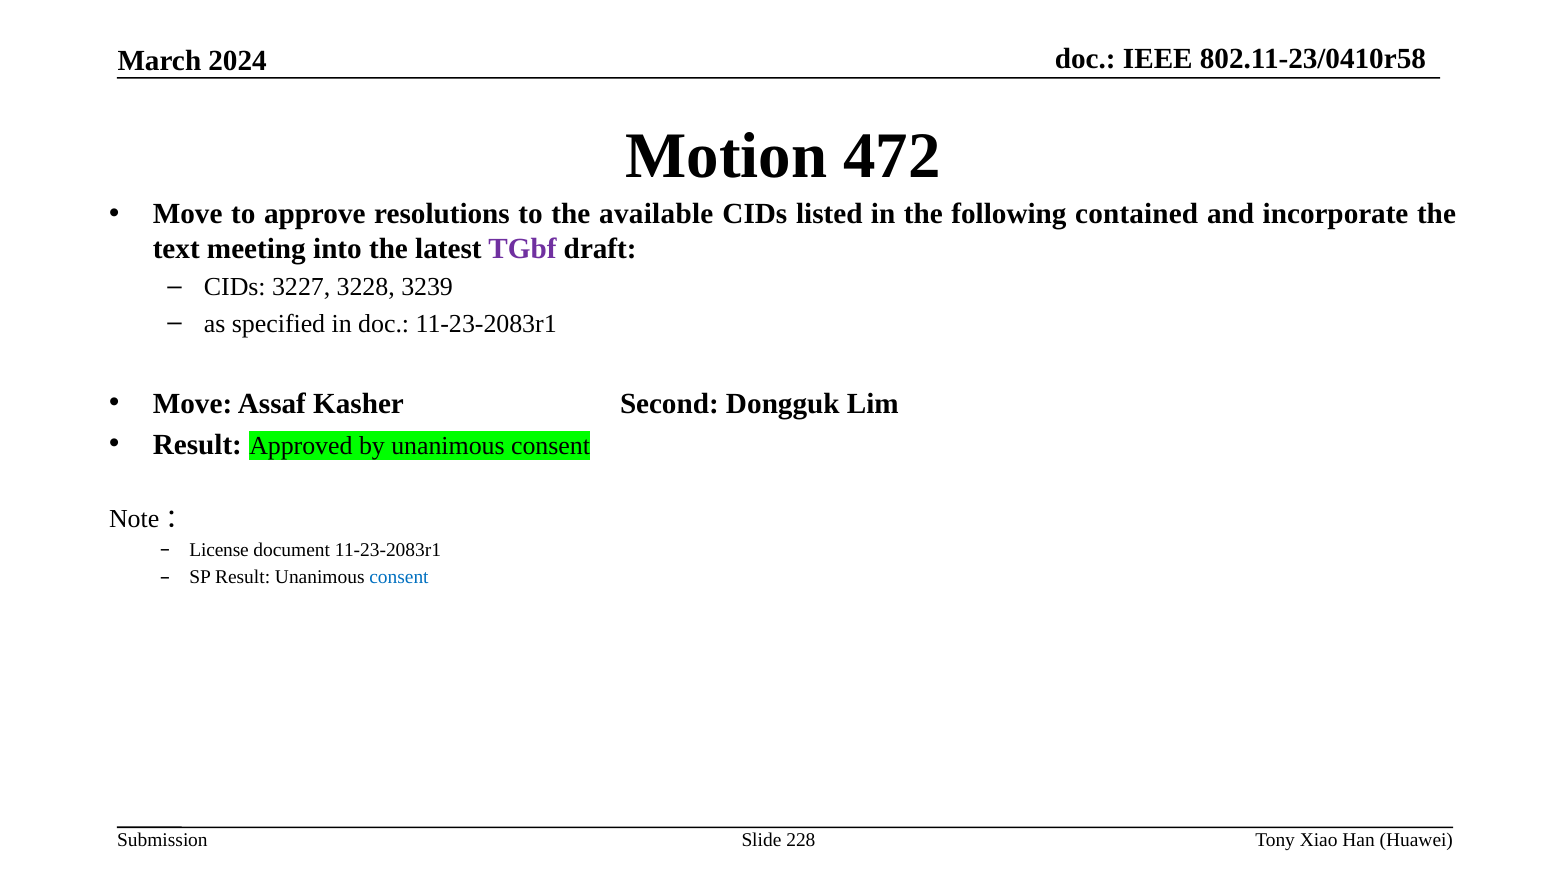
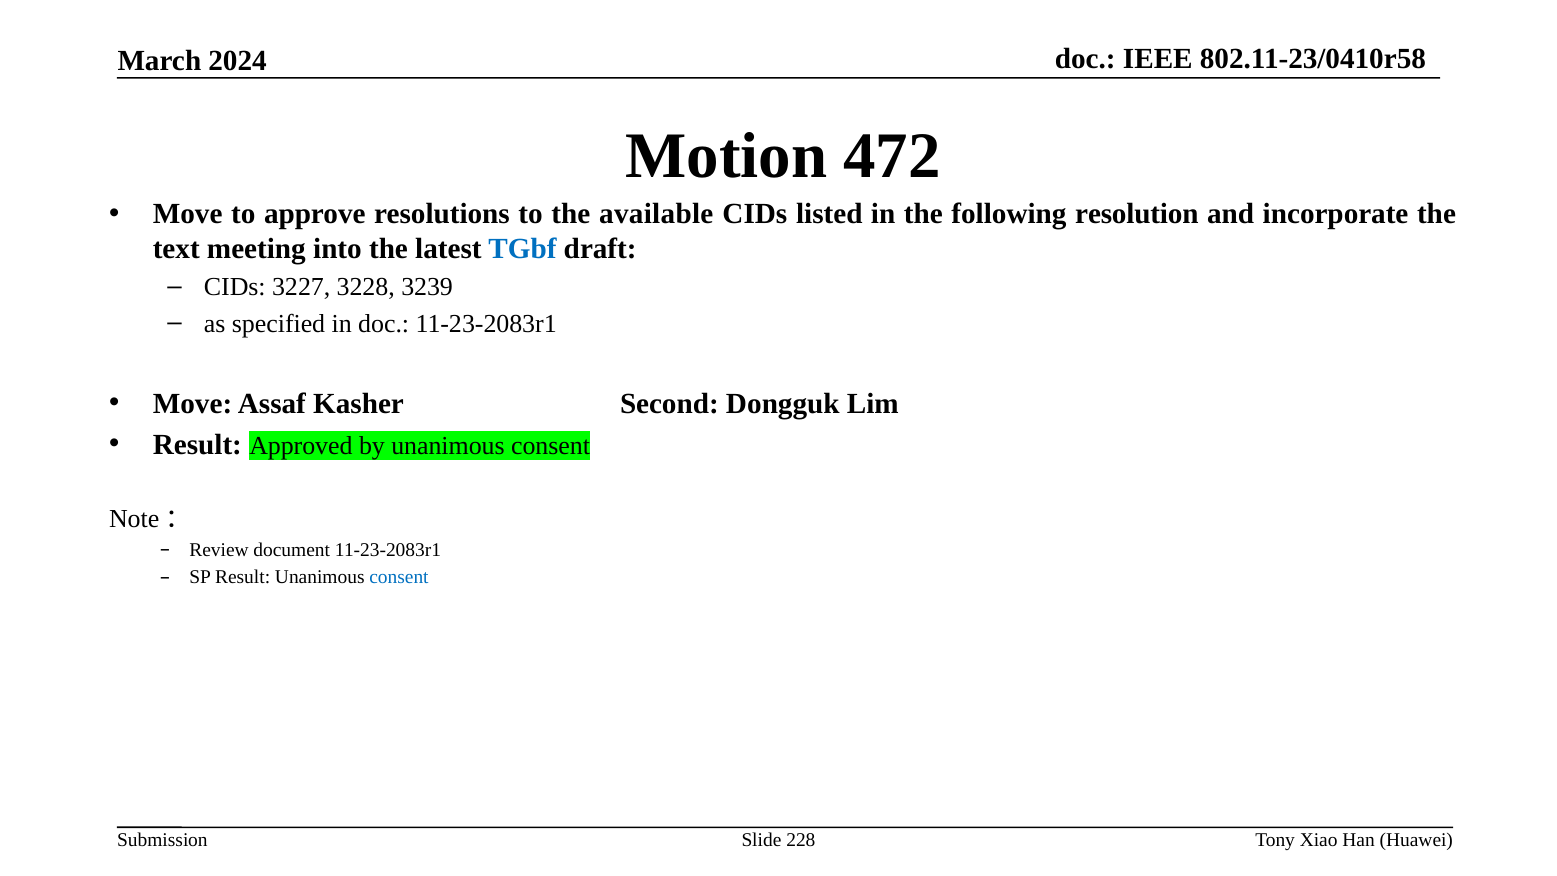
contained: contained -> resolution (1137, 214)
TGbf colour: purple -> blue (522, 249)
License: License -> Review (219, 550)
